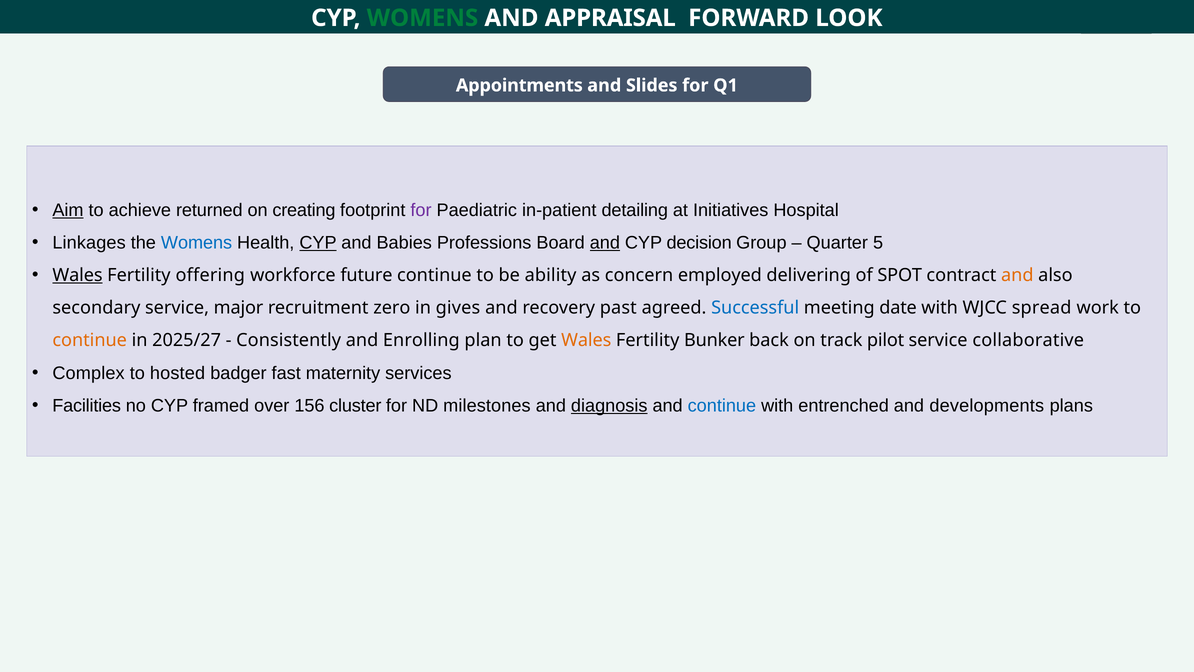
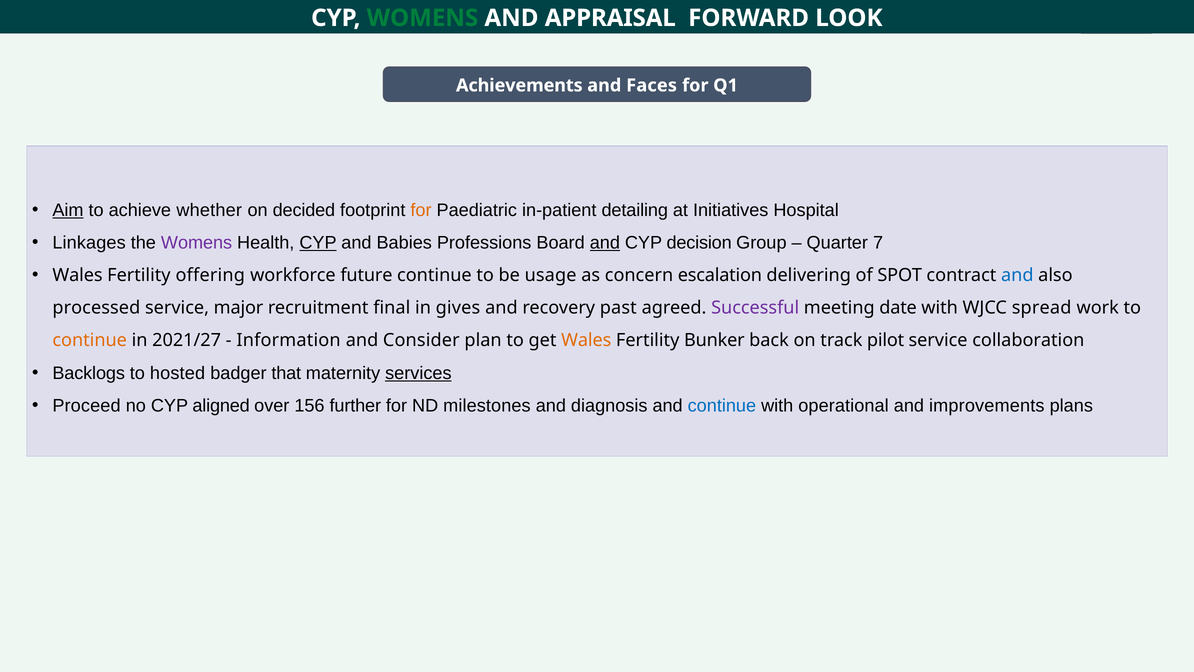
Appointments: Appointments -> Achievements (519, 85)
Slides: Slides -> Faces (652, 85)
returned: returned -> whether (209, 210)
creating: creating -> decided (304, 210)
for colour: purple -> orange (421, 210)
Womens colour: blue -> purple (197, 243)
5: 5 -> 7 (878, 243)
Wales underline: present -> none (78, 275)
ability: ability -> usage (551, 275)
employed: employed -> escalation (720, 275)
and colour: orange -> blue (1017, 275)
secondary: secondary -> processed (96, 308)
zero: zero -> final (392, 308)
Successful colour: blue -> purple (755, 308)
2025/27: 2025/27 -> 2021/27 (187, 340)
Consistently: Consistently -> Information (289, 340)
Enrolling: Enrolling -> Consider (421, 340)
collaborative: collaborative -> collaboration (1028, 340)
Complex: Complex -> Backlogs (89, 373)
fast: fast -> that (286, 373)
services underline: none -> present (418, 373)
Facilities: Facilities -> Proceed (86, 405)
framed: framed -> aligned (221, 405)
cluster: cluster -> further (355, 405)
diagnosis underline: present -> none (609, 405)
entrenched: entrenched -> operational (844, 405)
developments: developments -> improvements (987, 405)
